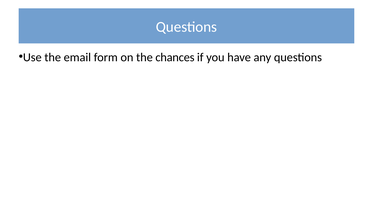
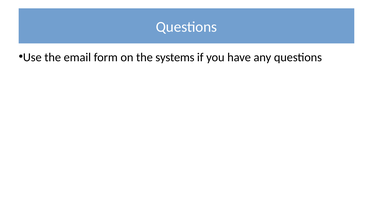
chances: chances -> systems (175, 57)
